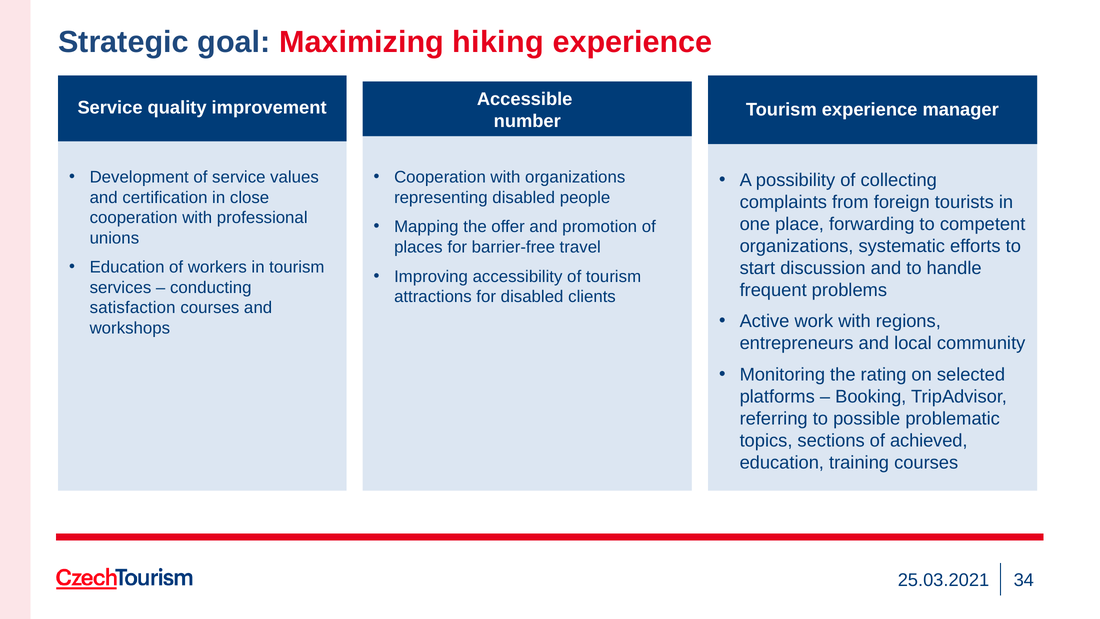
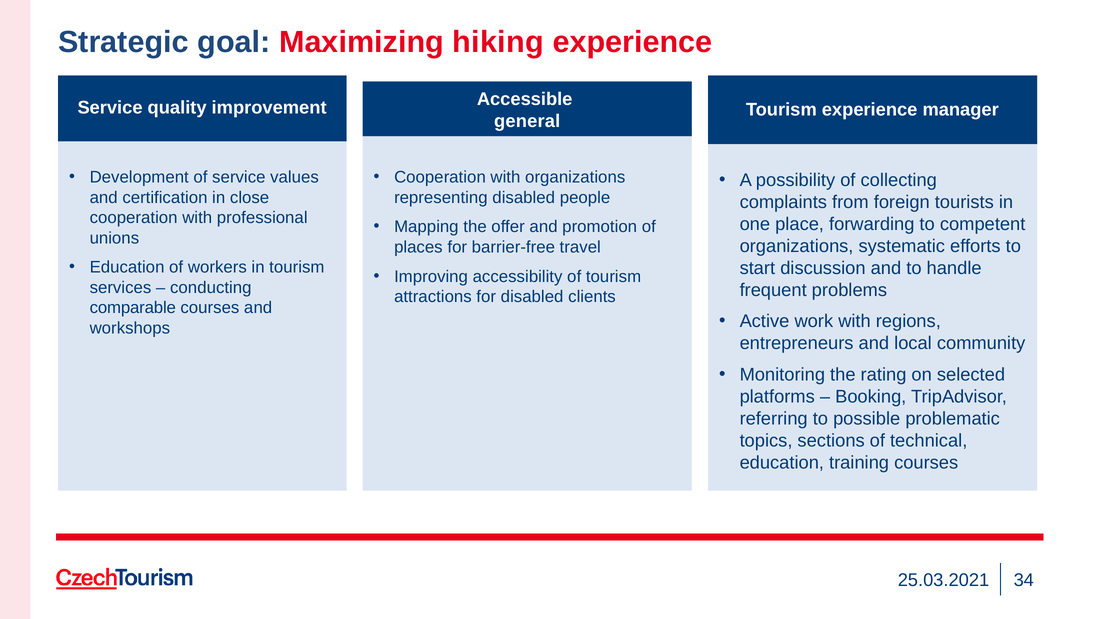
number: number -> general (527, 121)
satisfaction: satisfaction -> comparable (133, 308)
achieved: achieved -> technical (929, 440)
